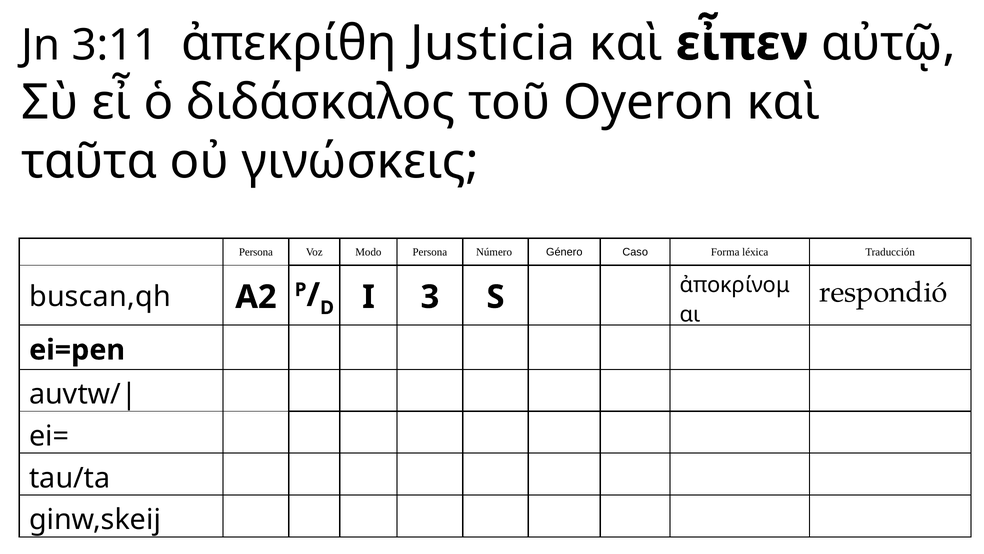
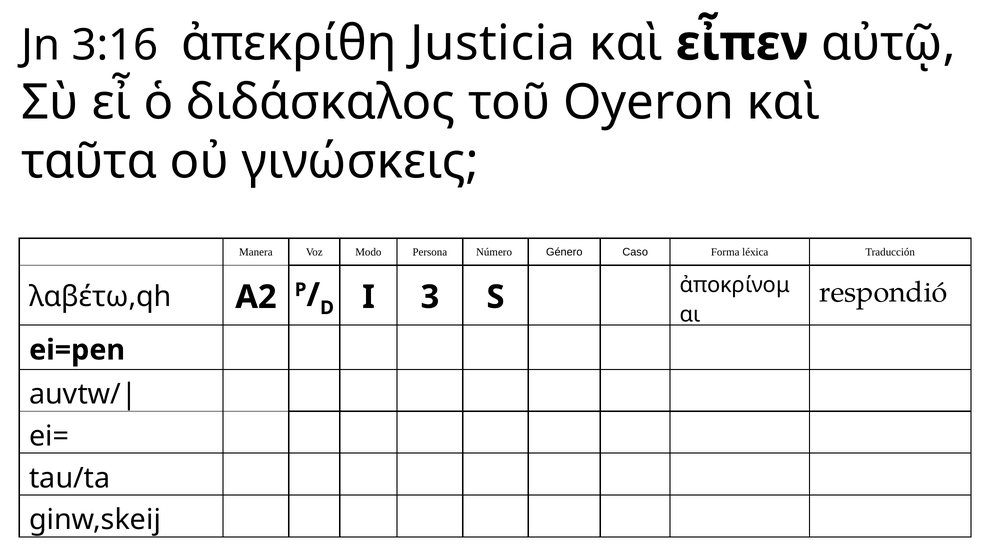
3:11: 3:11 -> 3:16 (115, 45)
Persona: Persona -> Manera (256, 252)
buscan,qh: buscan,qh -> λαβέτω,qh (100, 297)
